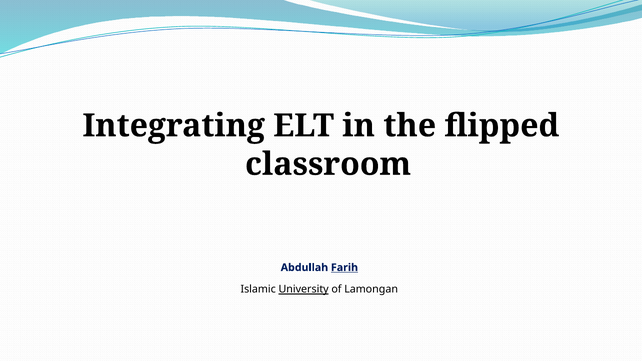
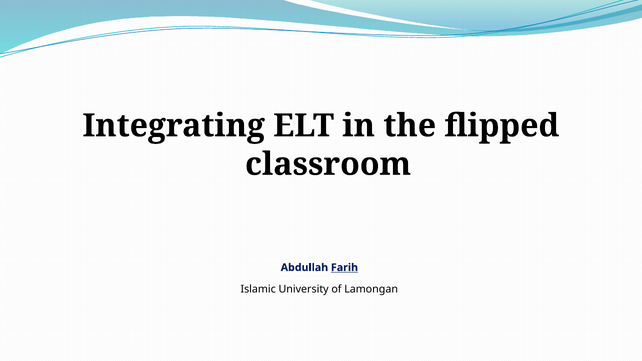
University underline: present -> none (304, 290)
